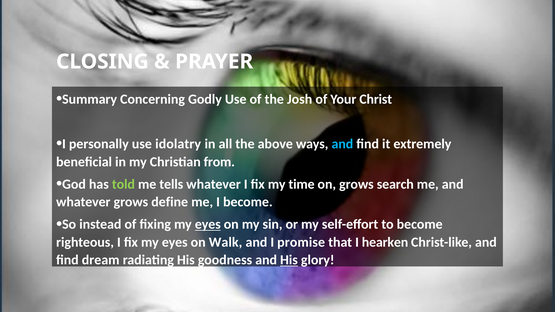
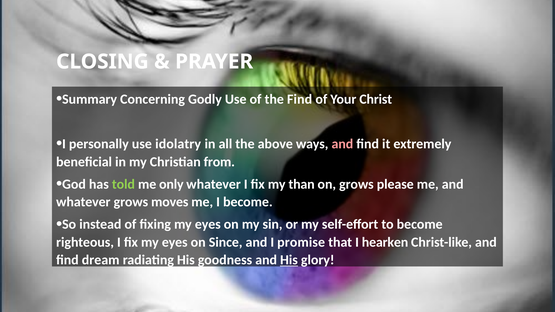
the Josh: Josh -> Find (300, 99)
and colour: light blue -> pink (342, 144)
tells: tells -> only (171, 184)
time: time -> than (302, 184)
search: search -> please (395, 184)
define: define -> moves (170, 202)
eyes underline: present -> none (208, 225)
Walk: Walk -> Since (226, 242)
